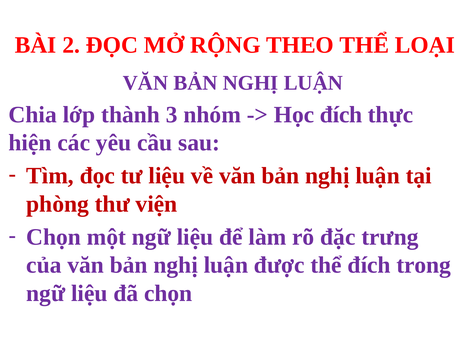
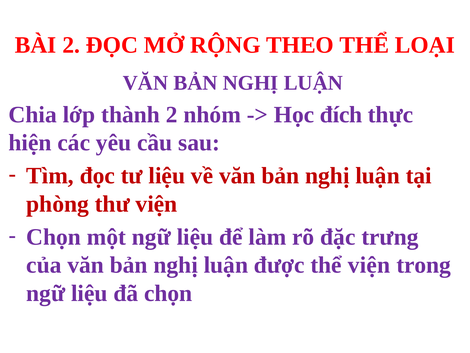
thành 3: 3 -> 2 (172, 114)
thể đích: đích -> viện (369, 265)
